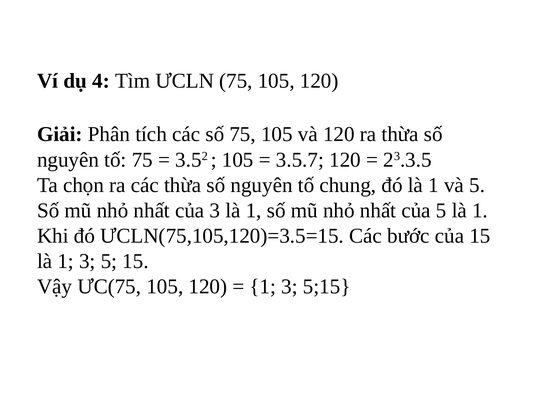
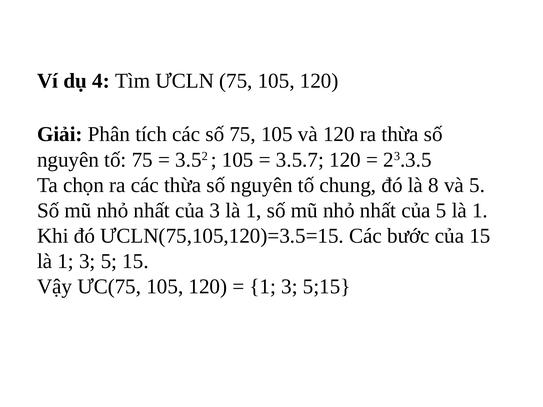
đó là 1: 1 -> 8 (434, 185)
